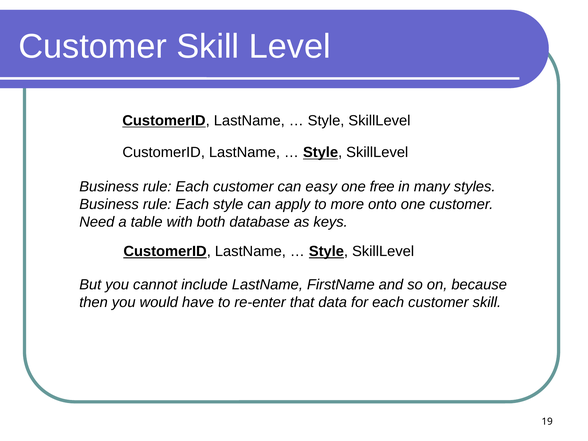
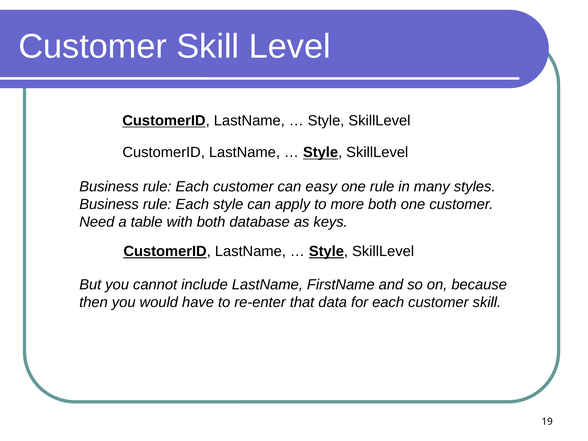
one free: free -> rule (382, 187)
more onto: onto -> both (382, 204)
